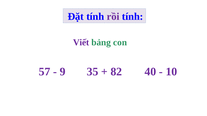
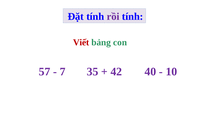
Viết colour: purple -> red (81, 43)
9: 9 -> 7 (63, 72)
82: 82 -> 42 (116, 72)
